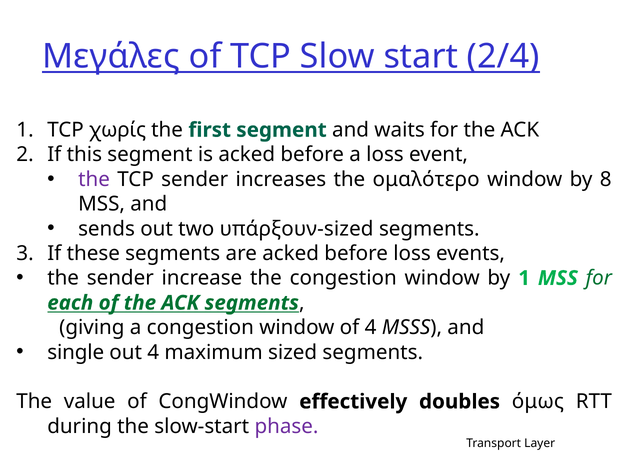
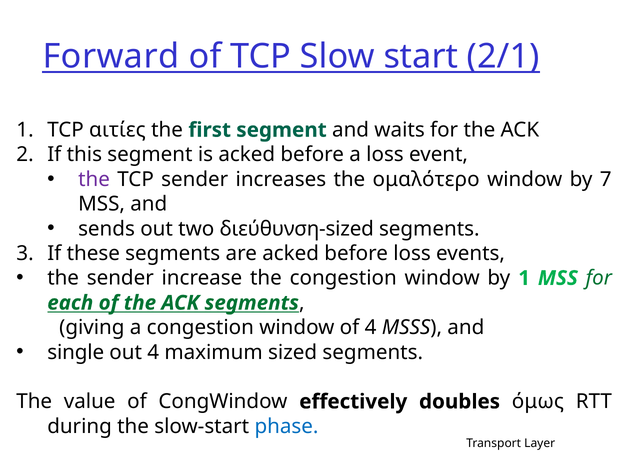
Μεγάλες: Μεγάλες -> Forward (111, 56)
2/4: 2/4 -> 2/1 (503, 56)
χωρίς: χωρίς -> αιτίες (117, 130)
8: 8 -> 7 (606, 180)
υπάρξουν-sized: υπάρξουν-sized -> διεύθυνση-sized (297, 229)
phase colour: purple -> blue (287, 427)
